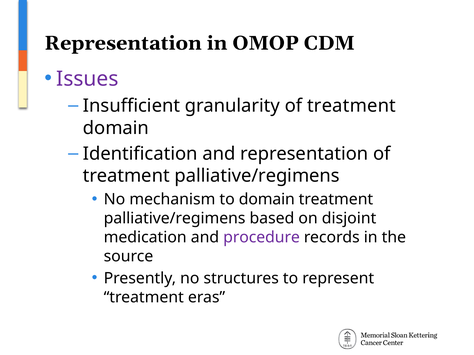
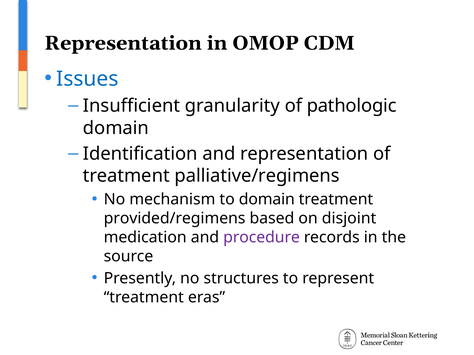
Issues colour: purple -> blue (87, 79)
granularity of treatment: treatment -> pathologic (352, 106)
palliative/regimens: palliative/regimens -> provided/regimens (175, 219)
